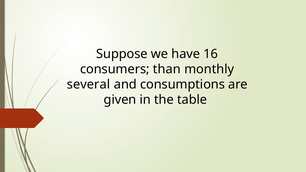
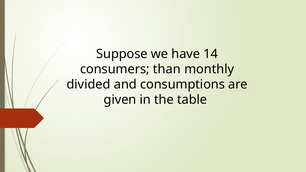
16: 16 -> 14 (211, 54)
several: several -> divided (89, 85)
